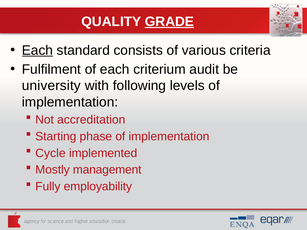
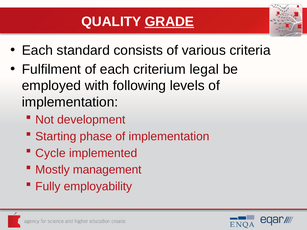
Each underline: present -> none (37, 50)
audit: audit -> legal (204, 69)
university: university -> employed (51, 86)
accreditation: accreditation -> development (91, 120)
